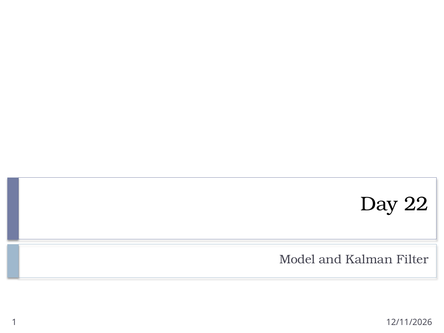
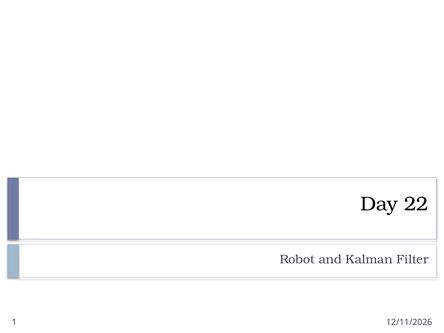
Model: Model -> Robot (297, 259)
